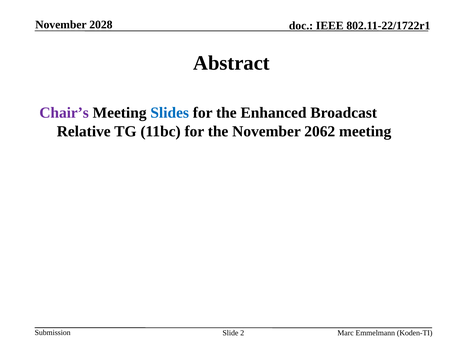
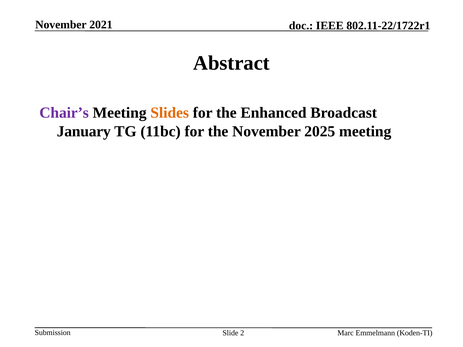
2028: 2028 -> 2021 (101, 25)
Slides colour: blue -> orange (170, 113)
Relative: Relative -> January (84, 132)
2062: 2062 -> 2025 (320, 132)
